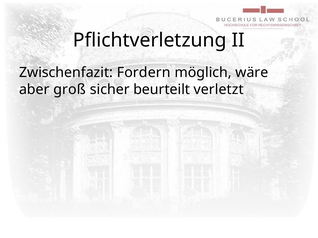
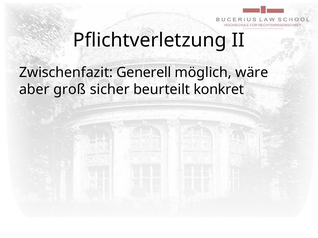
Fordern: Fordern -> Generell (144, 73)
verletzt: verletzt -> konkret (219, 90)
